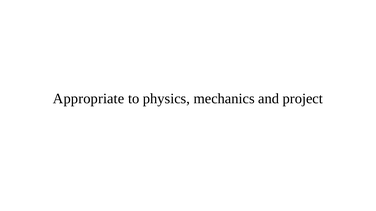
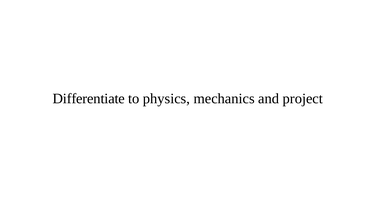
Appropriate: Appropriate -> Differentiate (89, 99)
